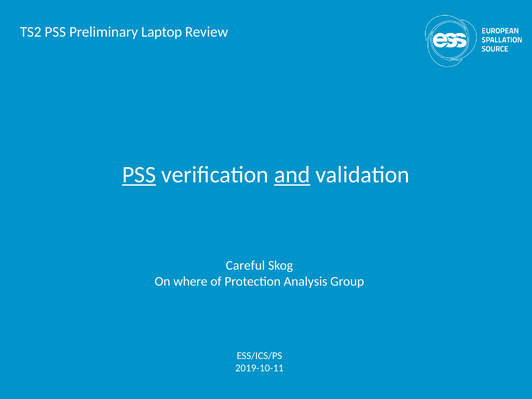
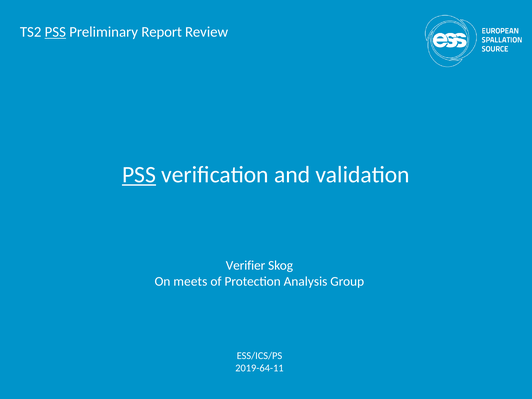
PSS underline: none -> present (55, 32)
Laptop: Laptop -> Report (162, 32)
and underline: present -> none (292, 175)
Careful: Careful -> Verifier (246, 266)
where: where -> meets (190, 281)
2019-10-11: 2019-10-11 -> 2019-64-11 (259, 368)
